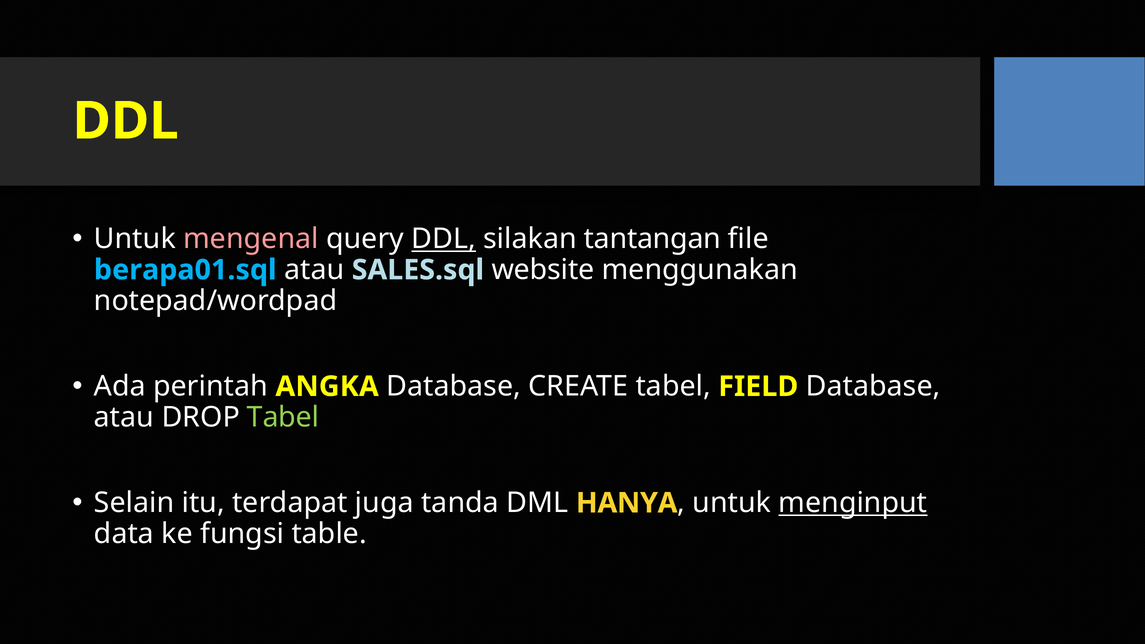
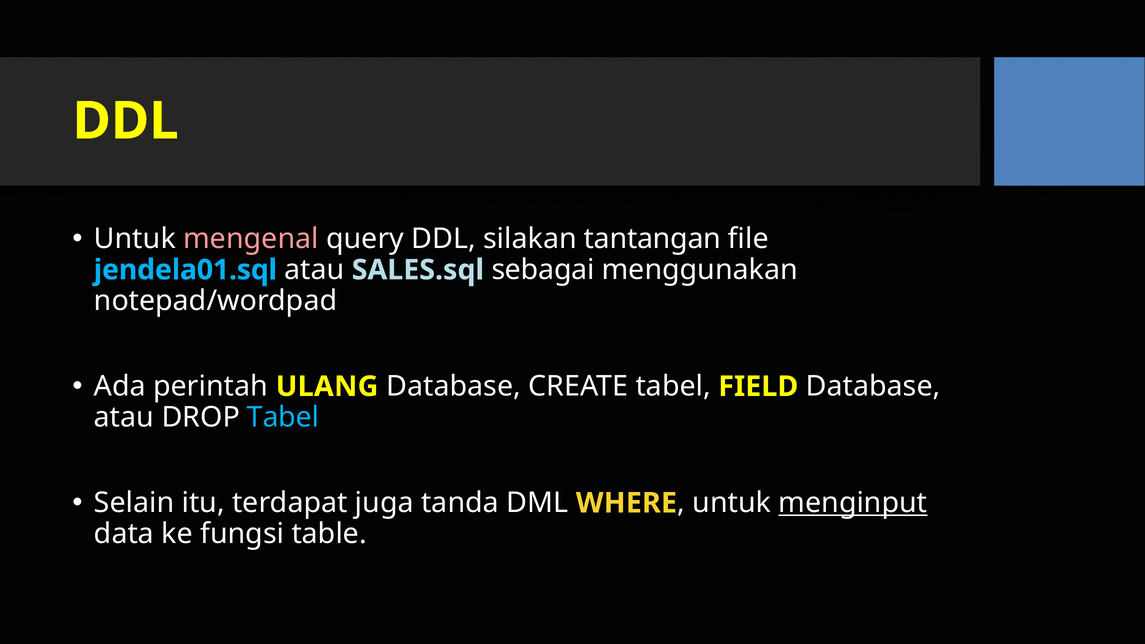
DDL underline: present -> none (444, 239)
berapa01.sql: berapa01.sql -> jendela01.sql (185, 270)
website: website -> sebagai (543, 270)
ANGKA: ANGKA -> ULANG (327, 387)
Tabel colour: light green -> light blue (283, 417)
HANYA: HANYA -> WHERE (626, 503)
